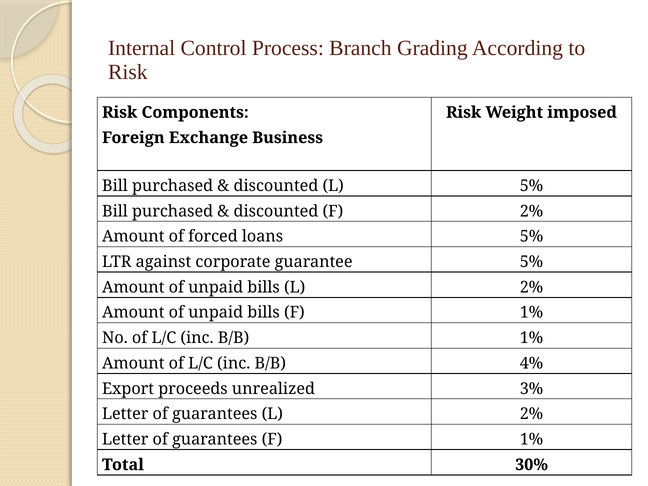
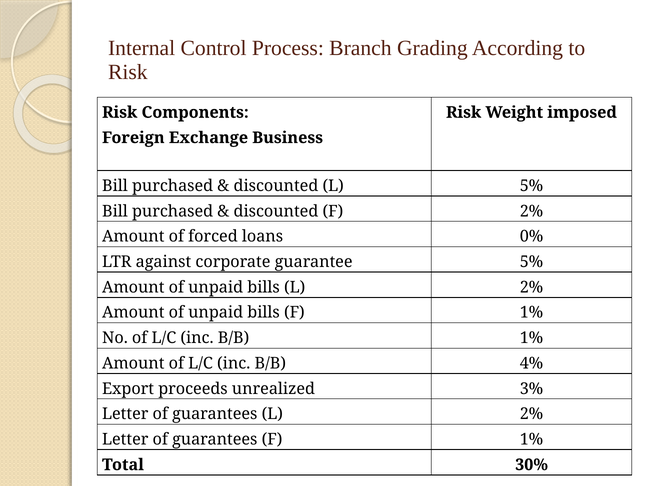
loans 5%: 5% -> 0% (532, 237)
